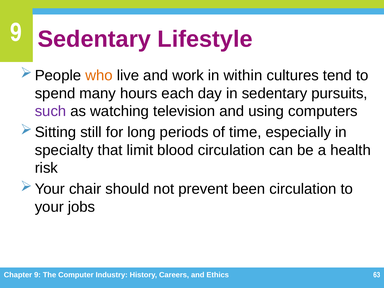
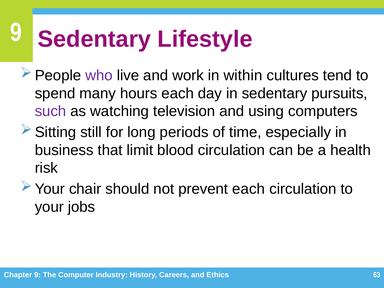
who colour: orange -> purple (99, 75)
specialty: specialty -> business (64, 150)
prevent been: been -> each (249, 189)
